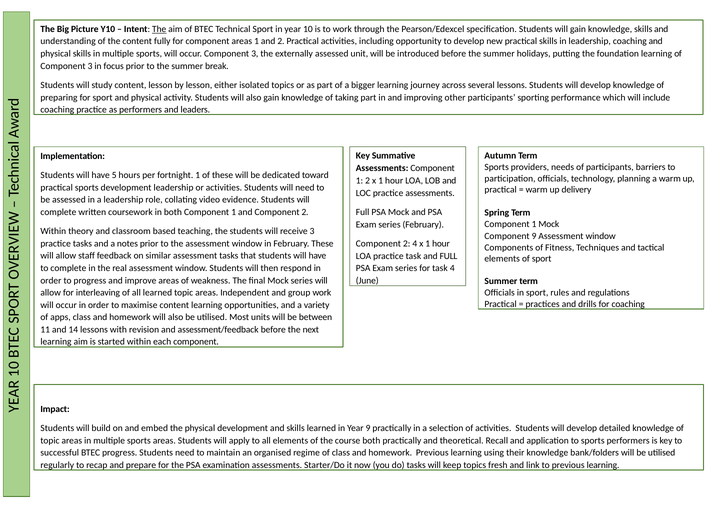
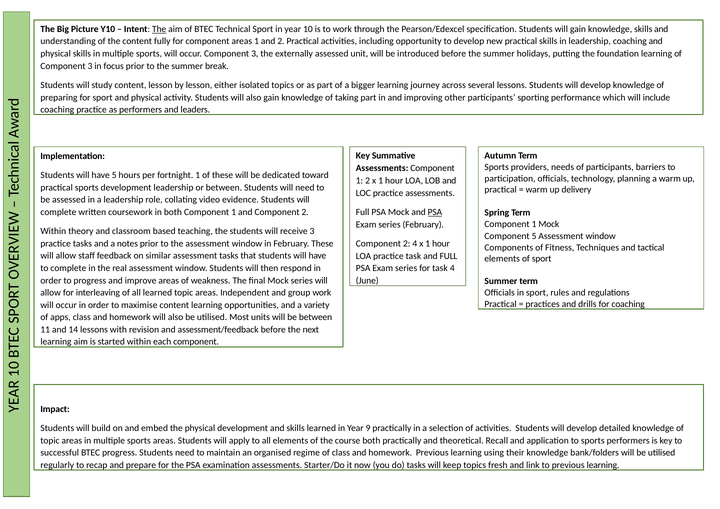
or activities: activities -> between (224, 188)
PSA underline: none -> present (435, 212)
Component 9: 9 -> 5 (534, 236)
